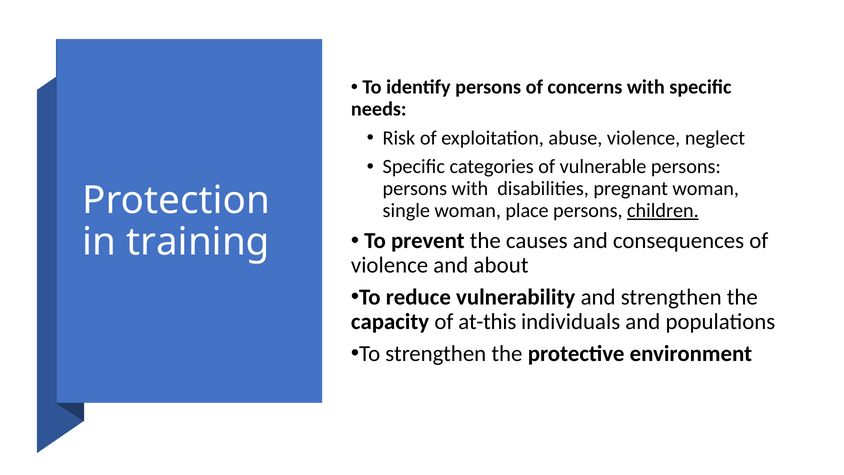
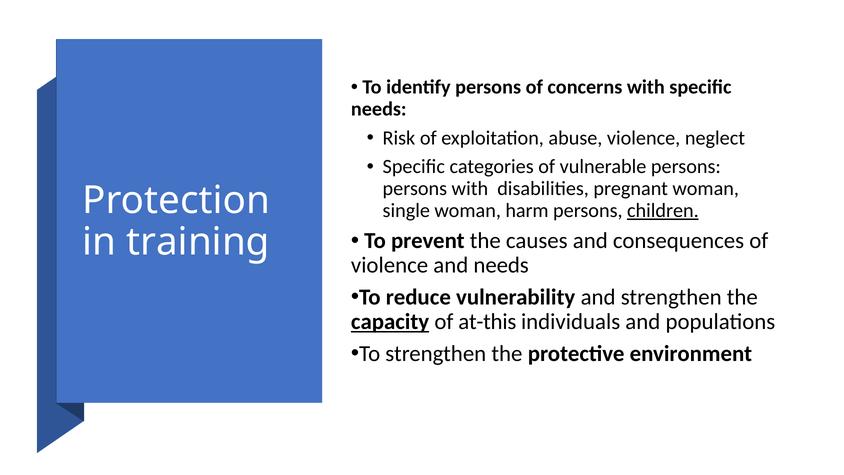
place: place -> harm (527, 210)
and about: about -> needs (501, 265)
capacity underline: none -> present (390, 322)
